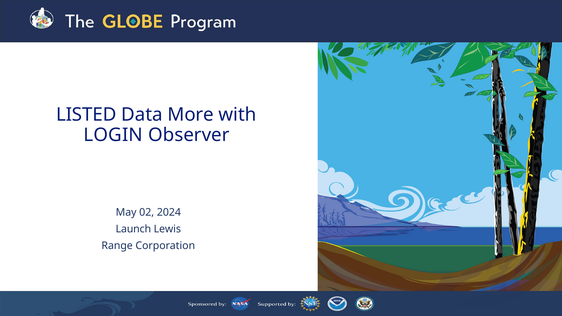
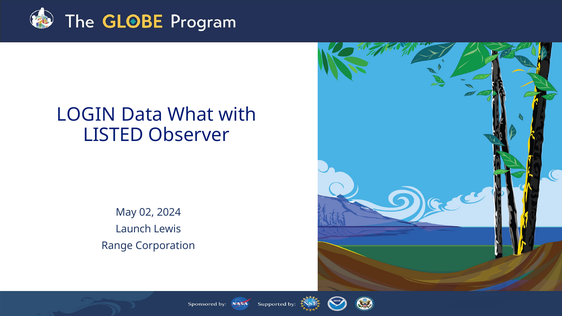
LISTED: LISTED -> LOGIN (86, 115)
More: More -> What (191, 115)
LOGIN: LOGIN -> LISTED (113, 135)
